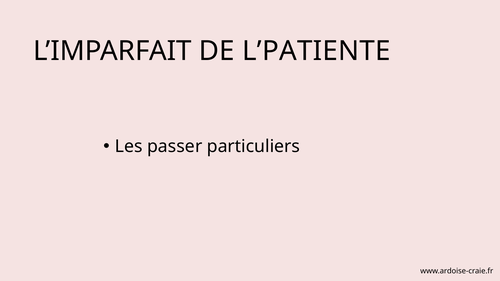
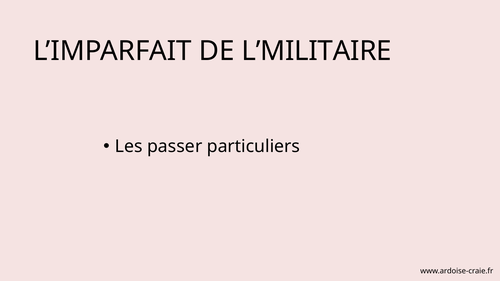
L’PATIENTE: L’PATIENTE -> L’MILITAIRE (317, 51)
